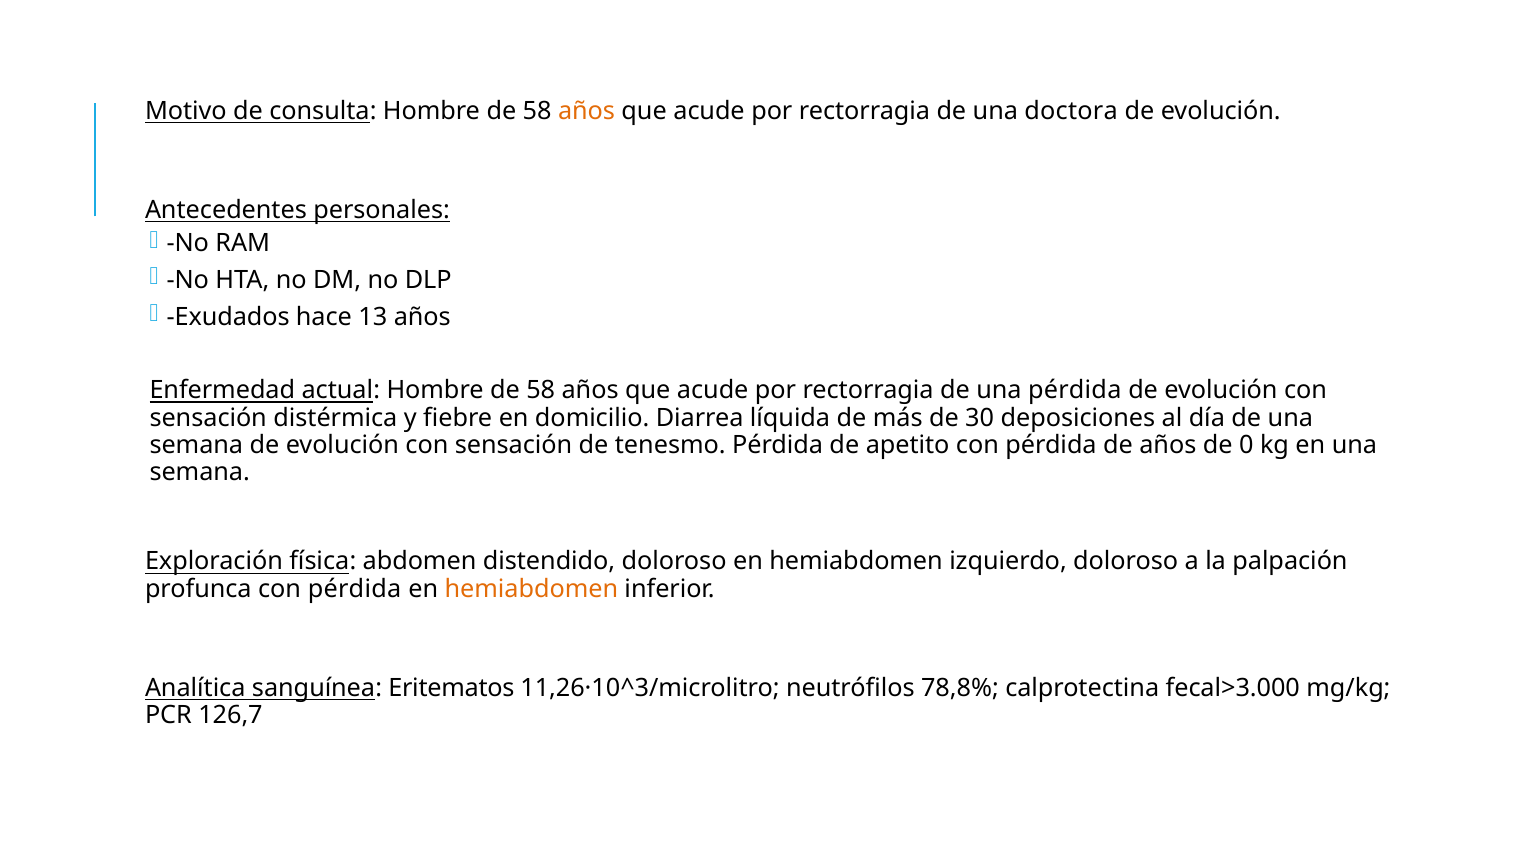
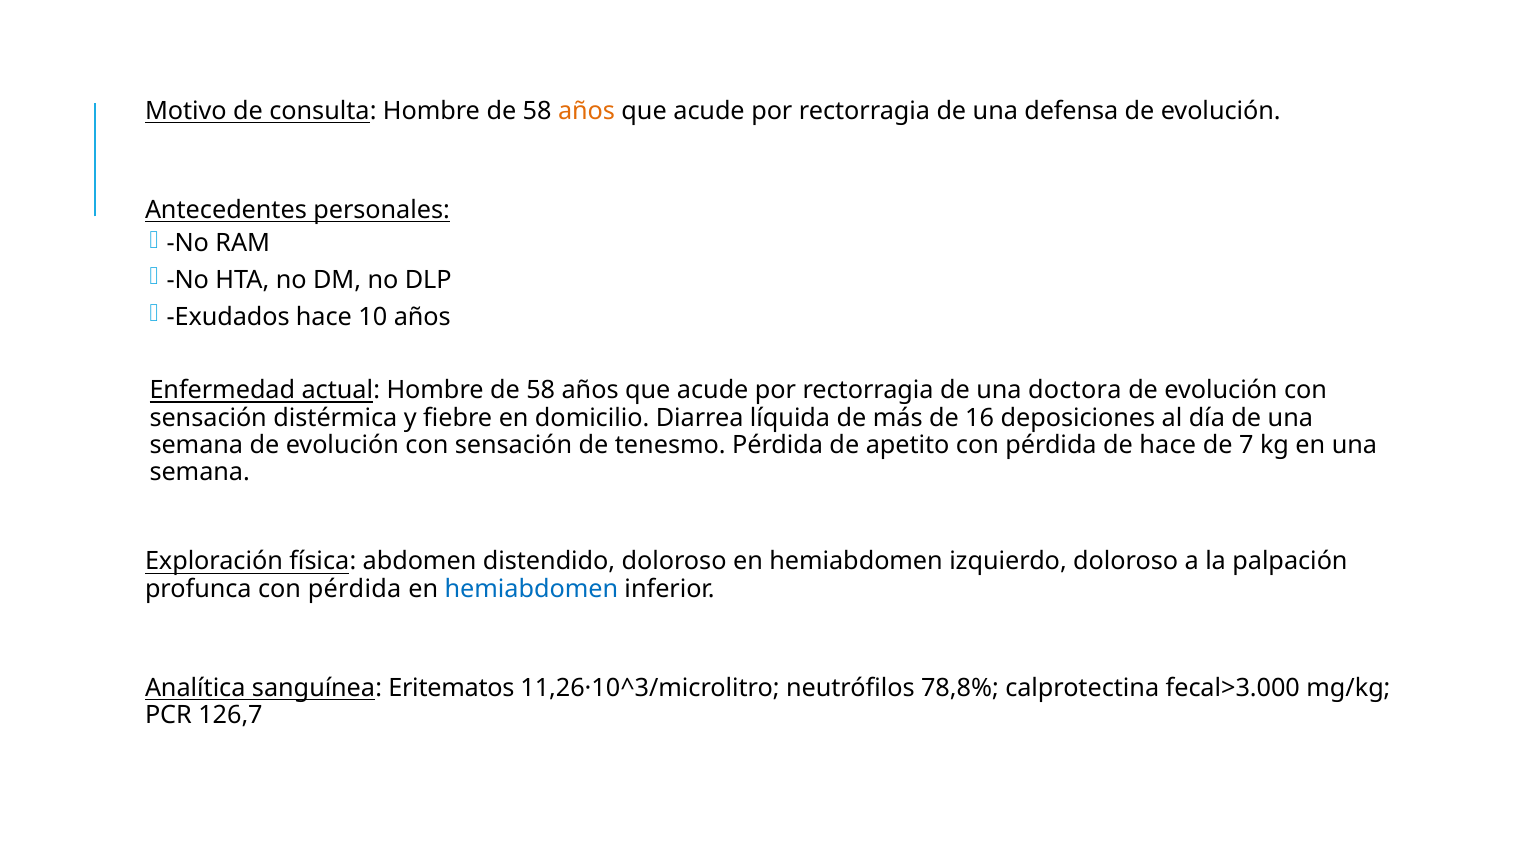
doctora: doctora -> defensa (1071, 111)
13: 13 -> 10 (373, 317)
una pérdida: pérdida -> doctora (1075, 390)
30: 30 -> 16 (980, 418)
de años: años -> hace (1168, 445)
0: 0 -> 7 (1246, 445)
hemiabdomen colour: orange -> blue (531, 589)
